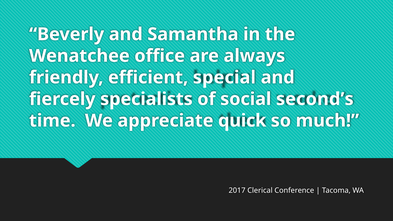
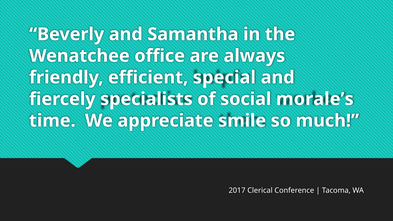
second’s: second’s -> morale’s (315, 99)
quick: quick -> smile (242, 121)
